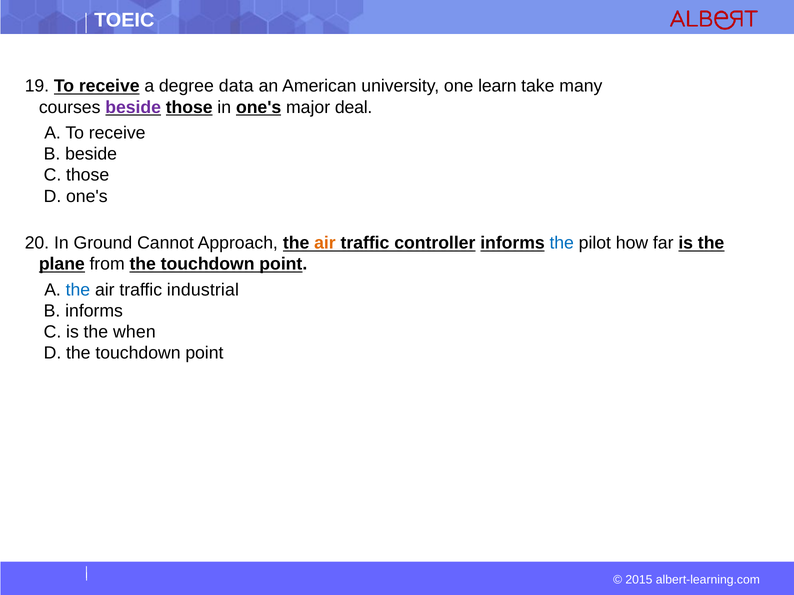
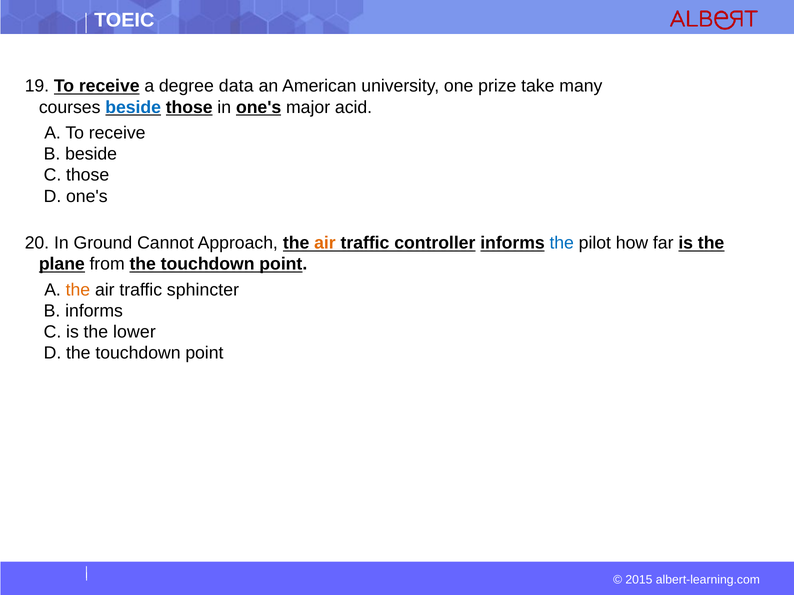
learn: learn -> prize (497, 86)
beside colour: purple -> blue (133, 107)
deal: deal -> acid (354, 107)
the colour: blue -> orange (78, 290)
industrial: industrial -> sphincter (203, 290)
when: when -> lower (134, 332)
